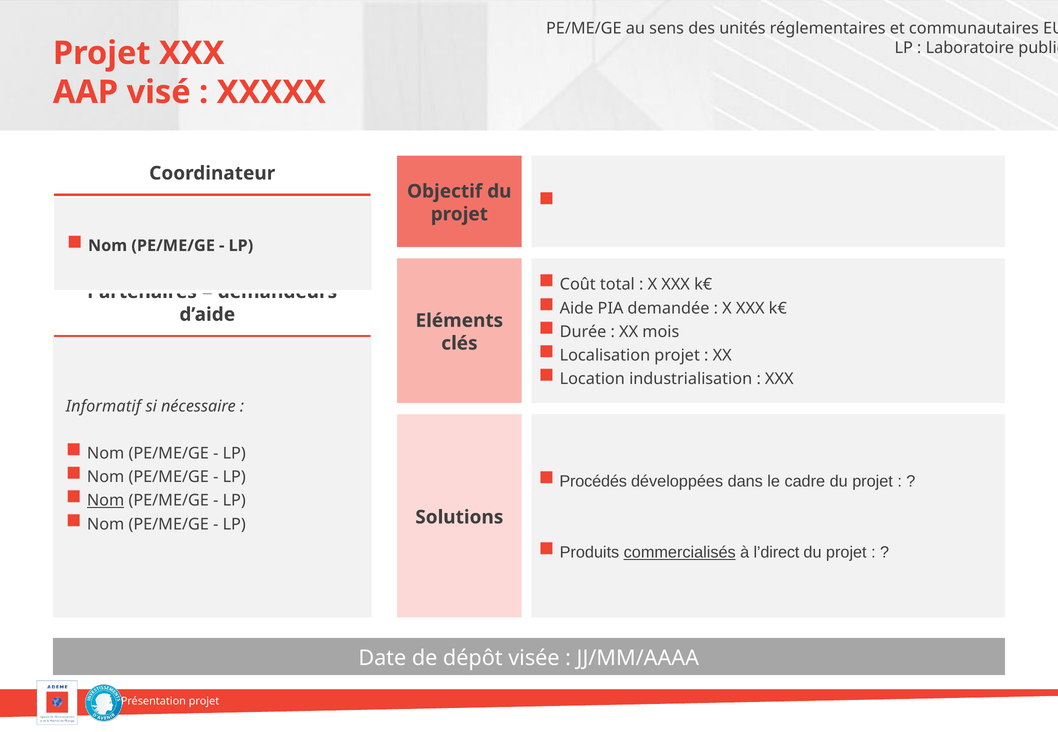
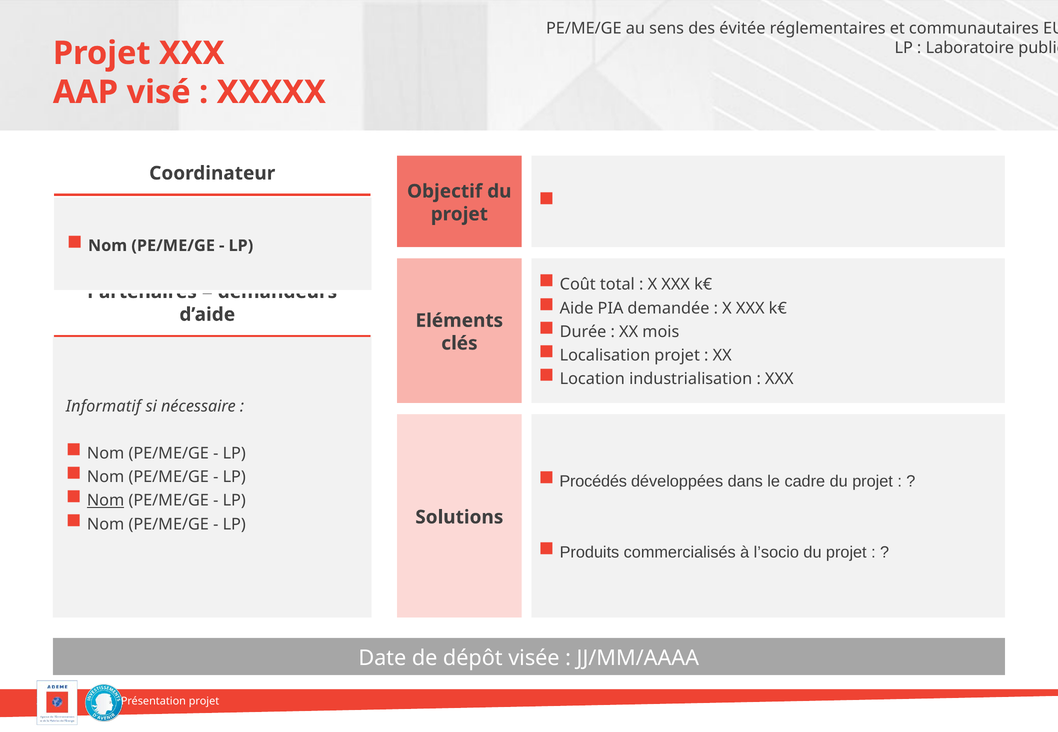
unités: unités -> évitée (742, 28)
commercialisés underline: present -> none (680, 553)
l’direct: l’direct -> l’socio (776, 553)
